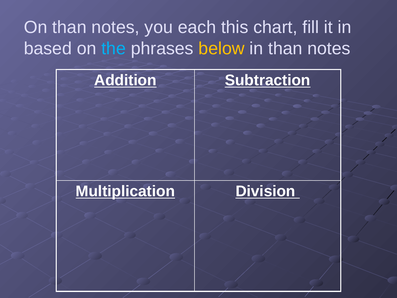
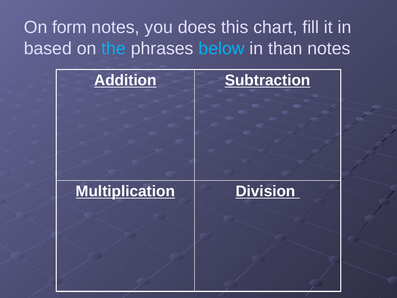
On than: than -> form (69, 27)
each: each -> does (197, 27)
below colour: yellow -> light blue (222, 49)
